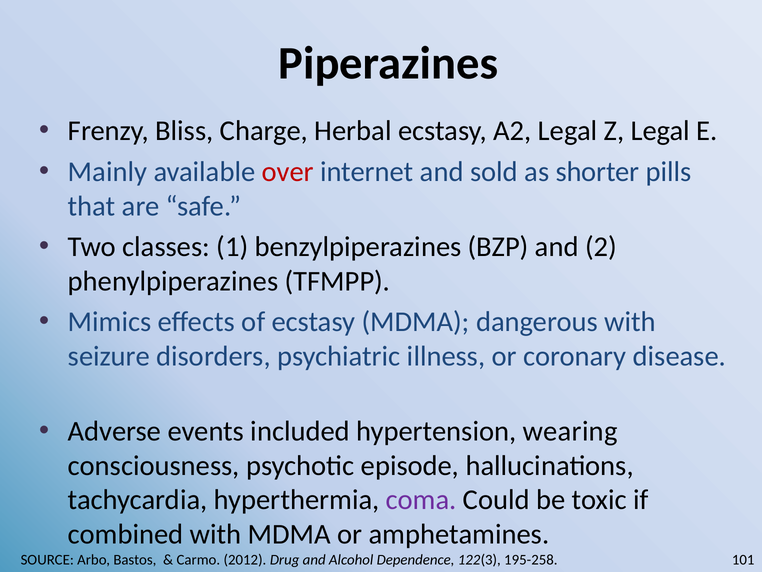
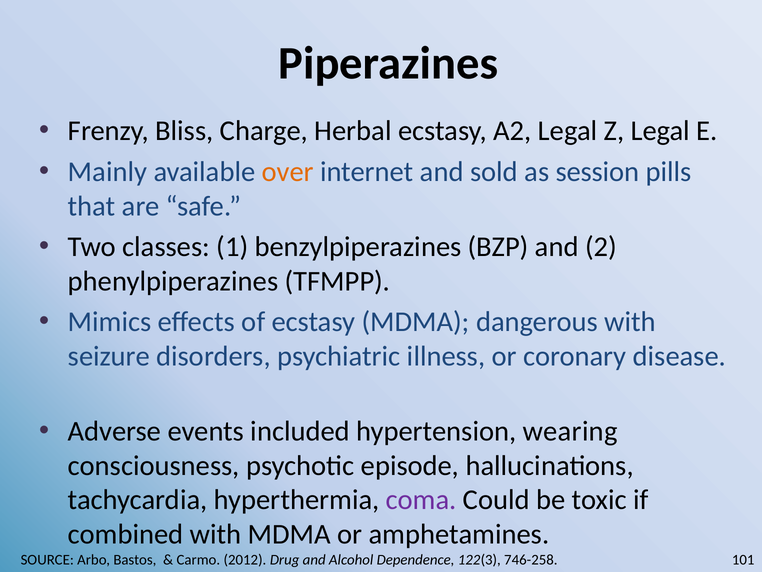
over colour: red -> orange (288, 172)
shorter: shorter -> session (597, 172)
195-258: 195-258 -> 746-258 (531, 560)
